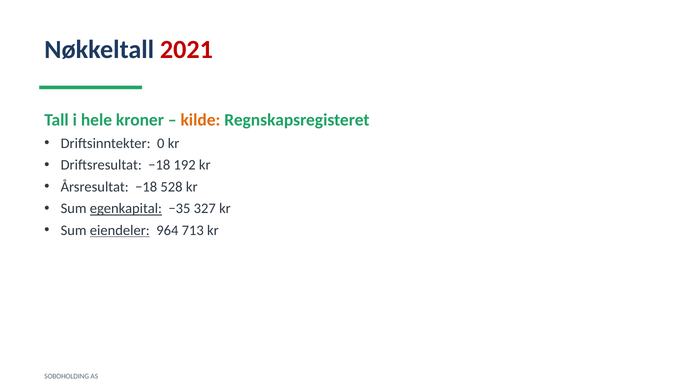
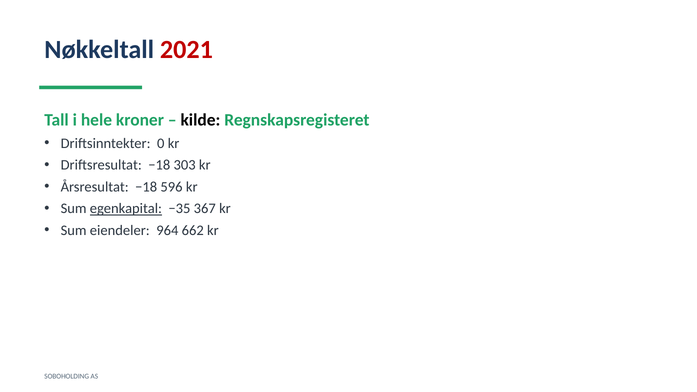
kilde colour: orange -> black (200, 120)
192: 192 -> 303 (185, 165)
528: 528 -> 596 (172, 187)
327: 327 -> 367 (205, 209)
eiendeler underline: present -> none (120, 231)
713: 713 -> 662 (193, 231)
